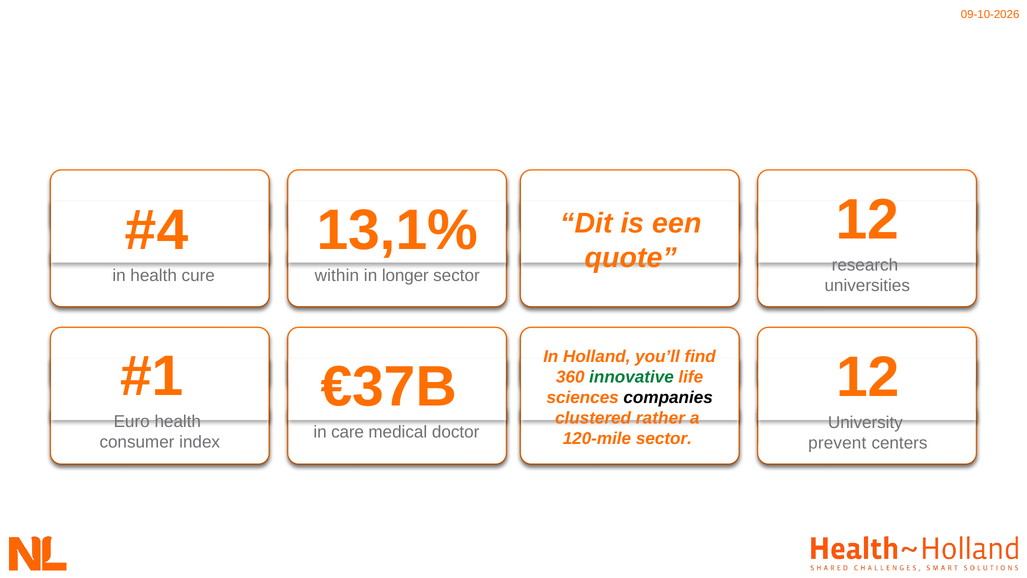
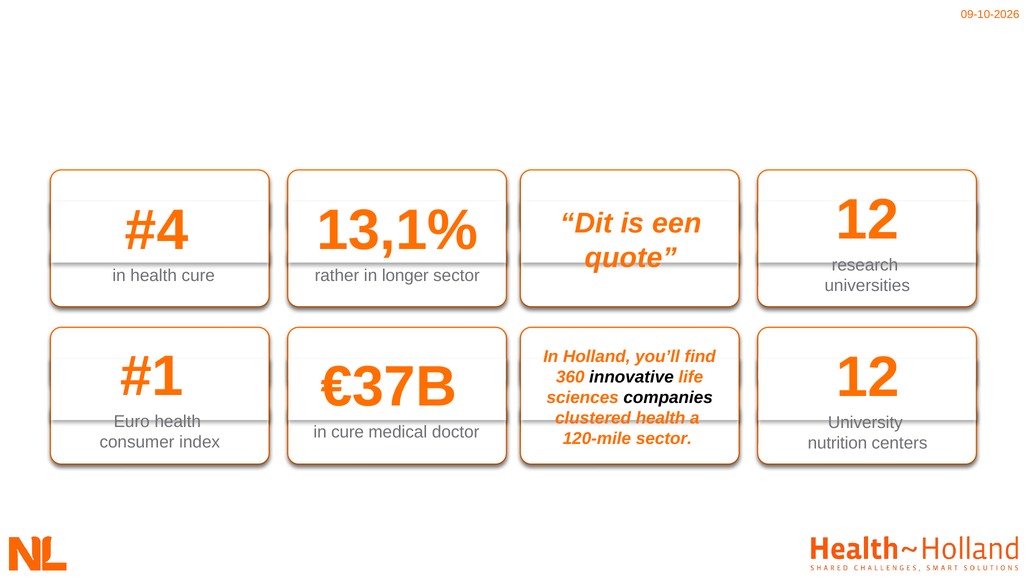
within: within -> rather (337, 275)
innovative colour: green -> black (632, 377)
clustered rather: rather -> health (661, 418)
in care: care -> cure (348, 432)
prevent: prevent -> nutrition (837, 443)
